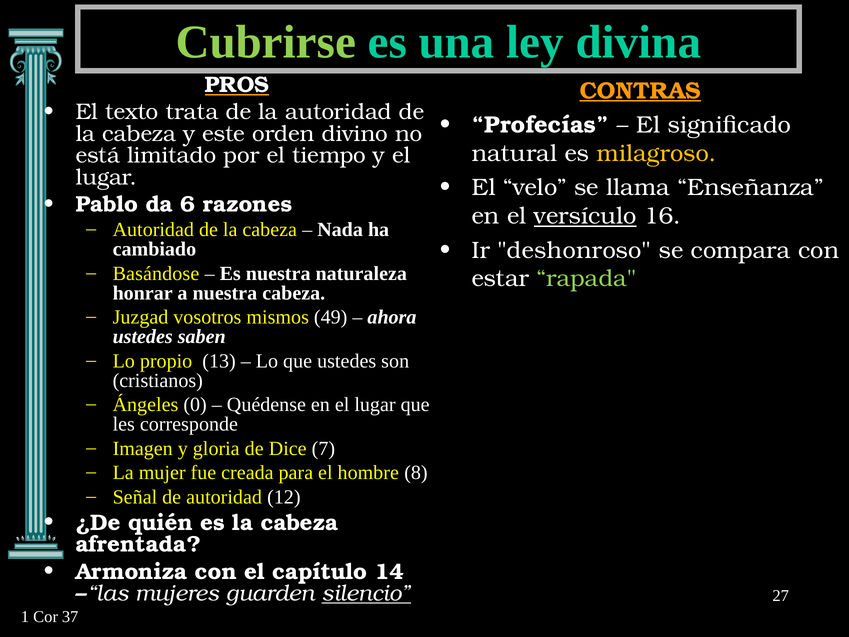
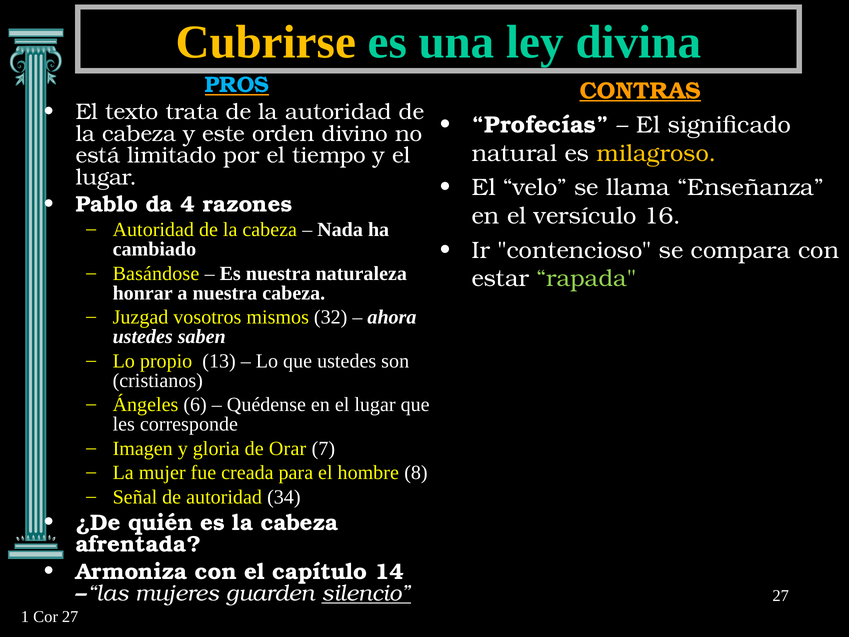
Cubrirse colour: light green -> yellow (266, 42)
PROS colour: white -> light blue (237, 85)
6: 6 -> 4 (188, 204)
versículo underline: present -> none (585, 216)
deshonroso: deshonroso -> contencioso (574, 250)
49: 49 -> 32 (331, 317)
0: 0 -> 6 (195, 405)
Dice: Dice -> Orar (288, 448)
12: 12 -> 34 (284, 497)
Cor 37: 37 -> 27 (70, 617)
